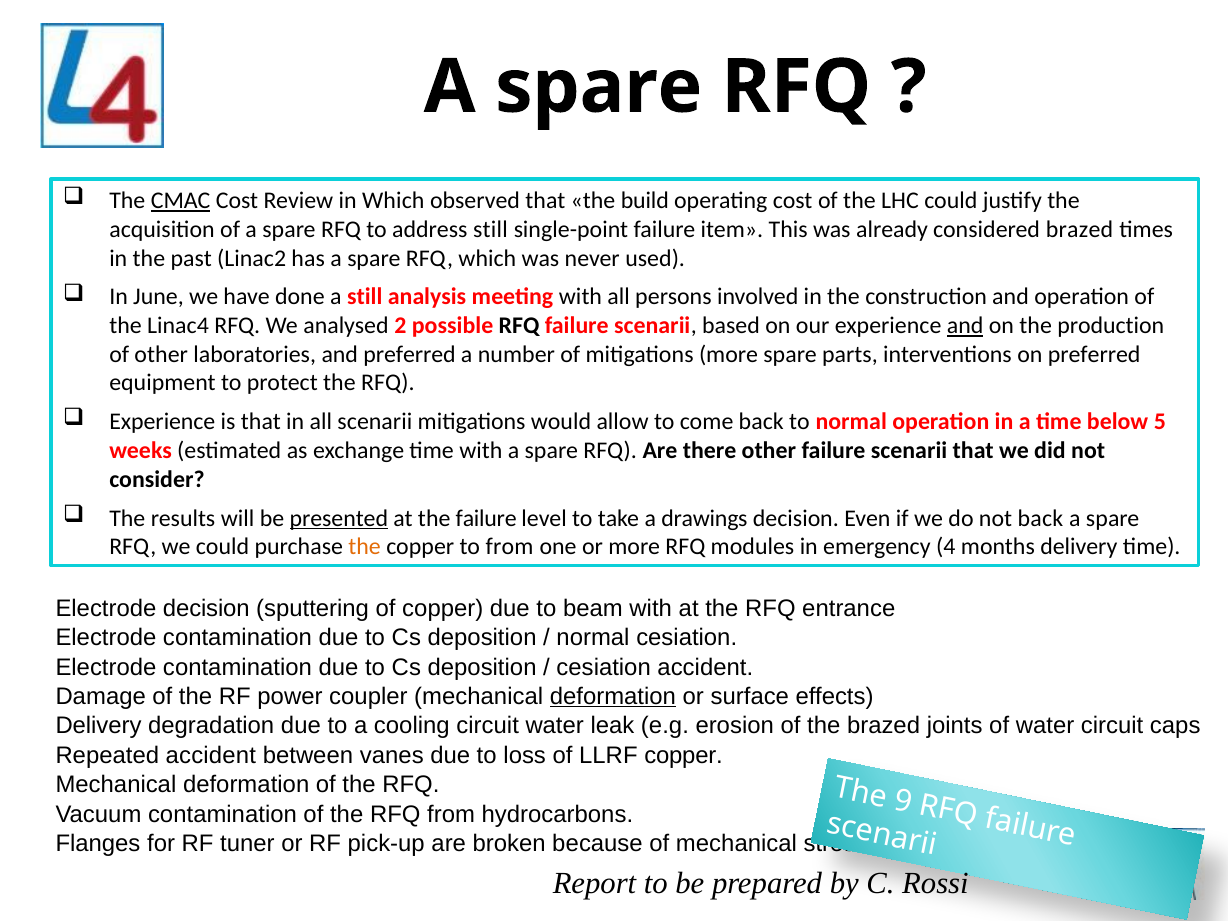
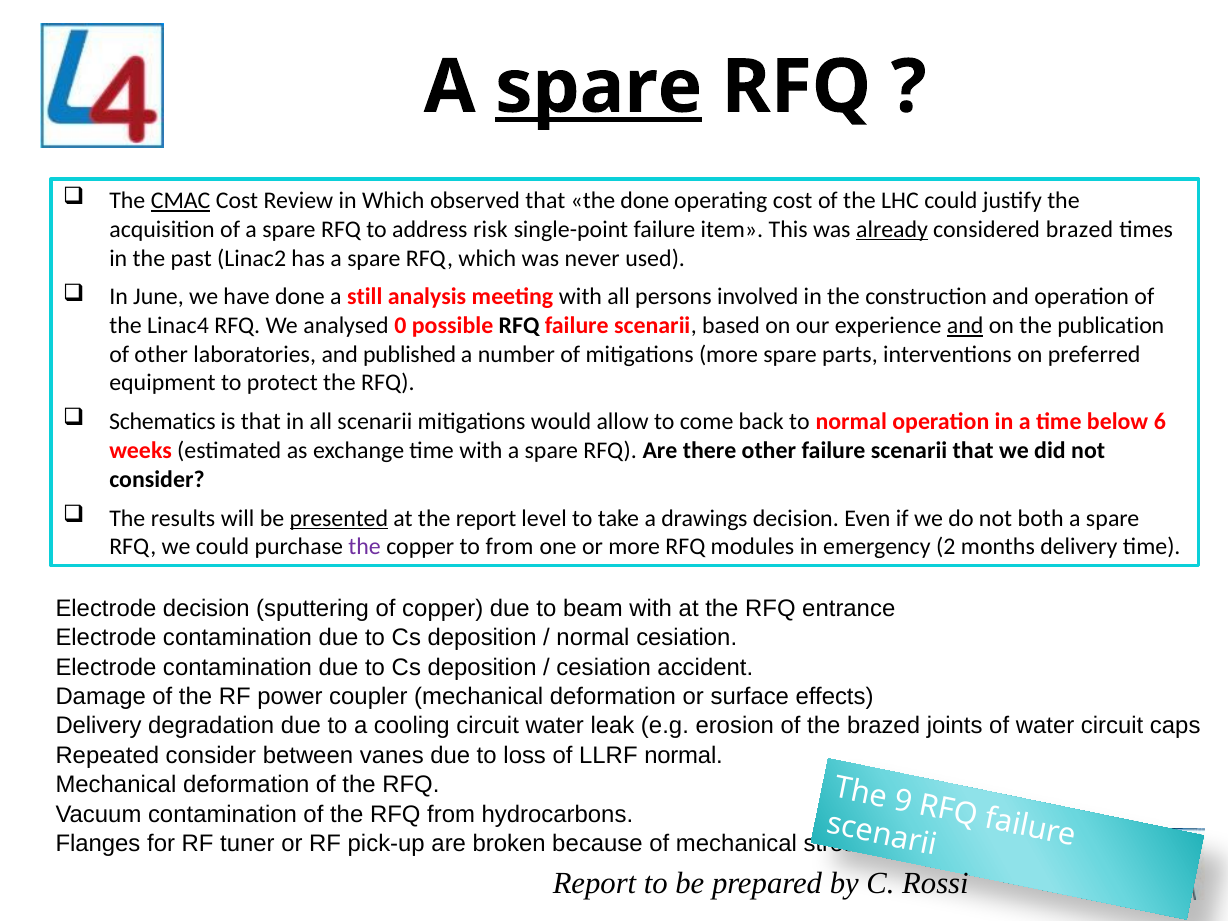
spare underline: none -> present (599, 87)
the build: build -> done (645, 201)
address still: still -> risk (490, 229)
already underline: none -> present (892, 229)
2: 2 -> 0 (400, 326)
production: production -> publication (1111, 326)
and preferred: preferred -> published (410, 354)
Experience: Experience -> Schematics (162, 422)
5: 5 -> 6 (1160, 422)
the failure: failure -> report (486, 518)
not back: back -> both (1041, 518)
the colour: orange -> purple (365, 547)
4: 4 -> 2 (946, 547)
deformation underline: present -> none (613, 696)
Repeated accident: accident -> consider (211, 756)
LLRF copper: copper -> normal (684, 756)
